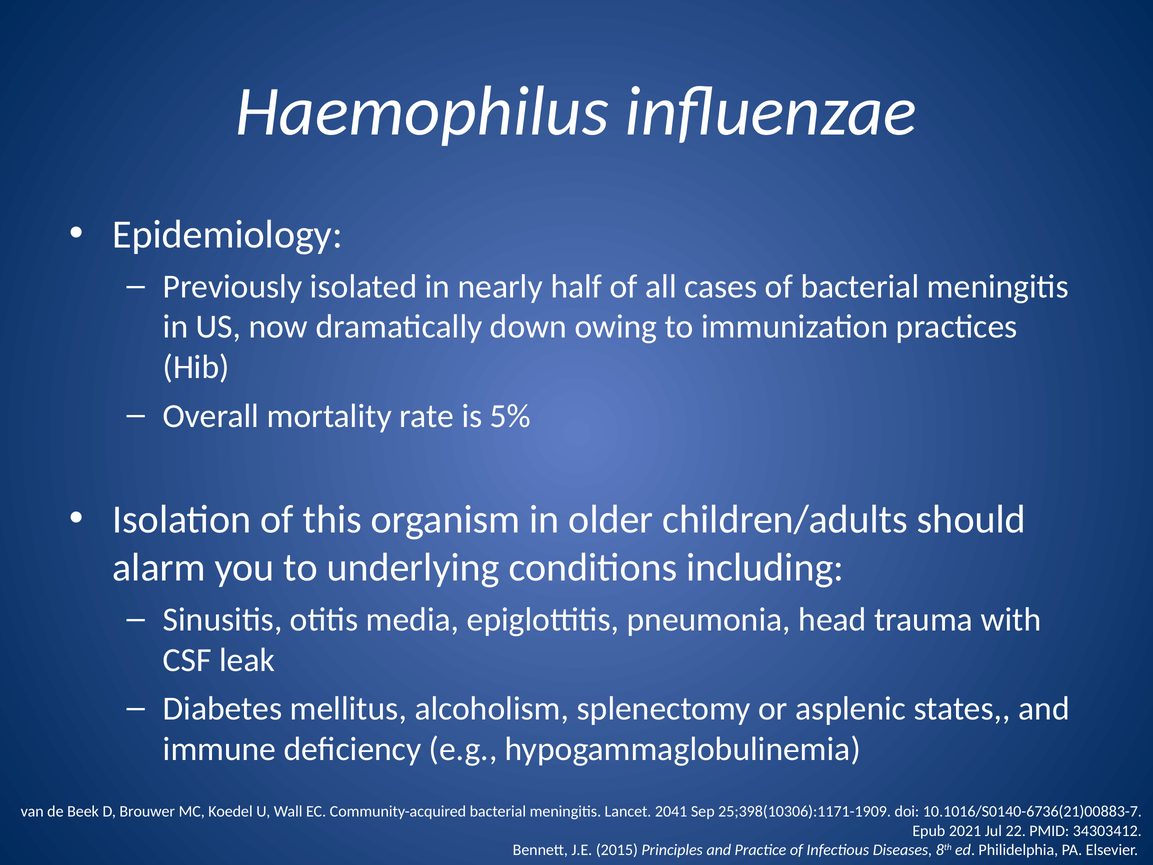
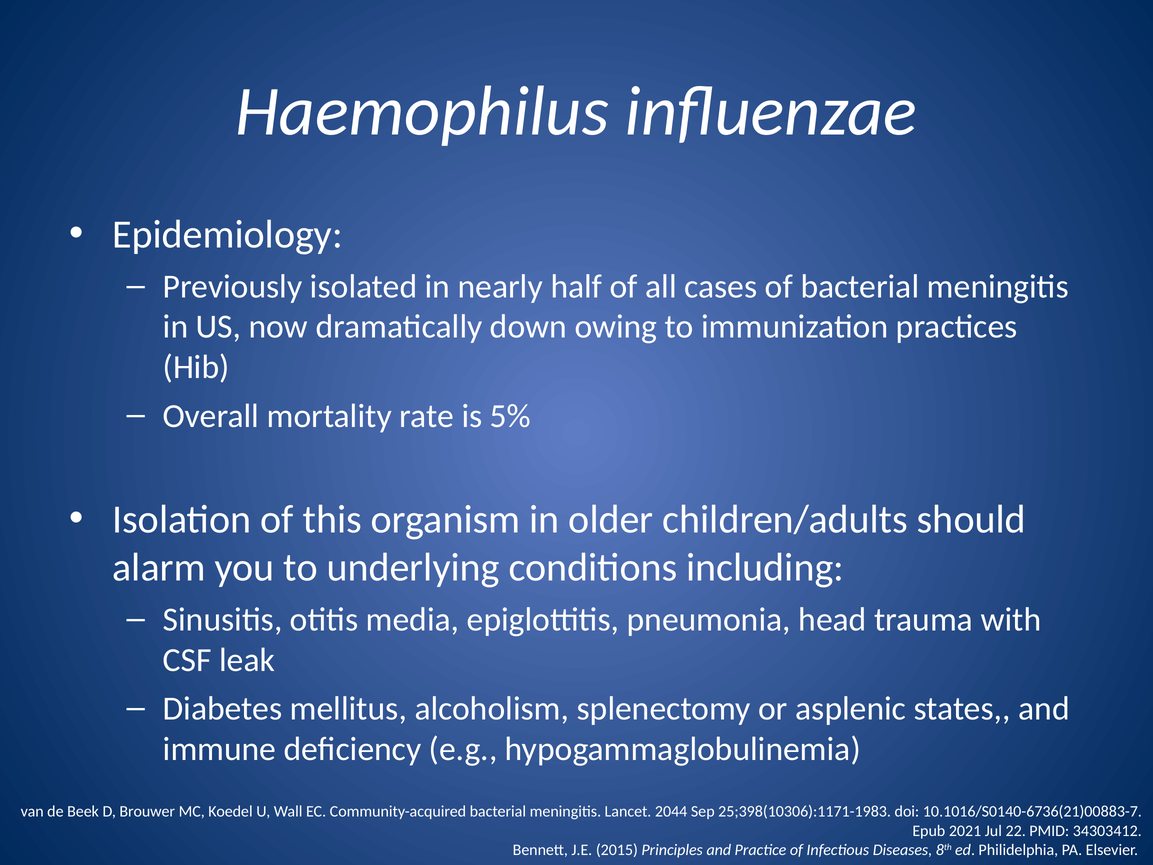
2041: 2041 -> 2044 (671, 811)
25;398(10306):1171-1909: 25;398(10306):1171-1909 -> 25;398(10306):1171-1983 (805, 811)
